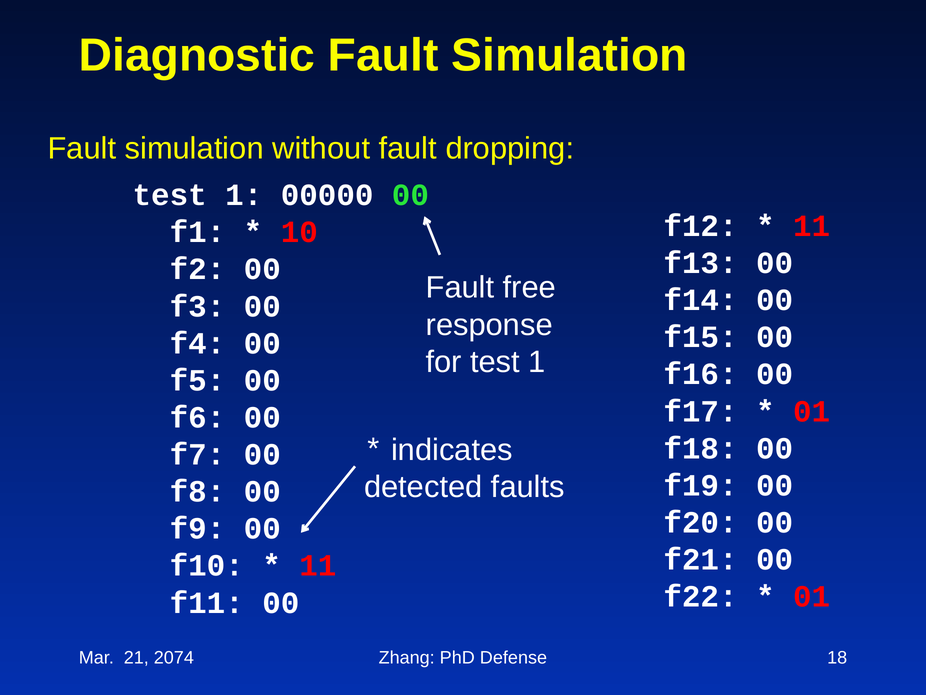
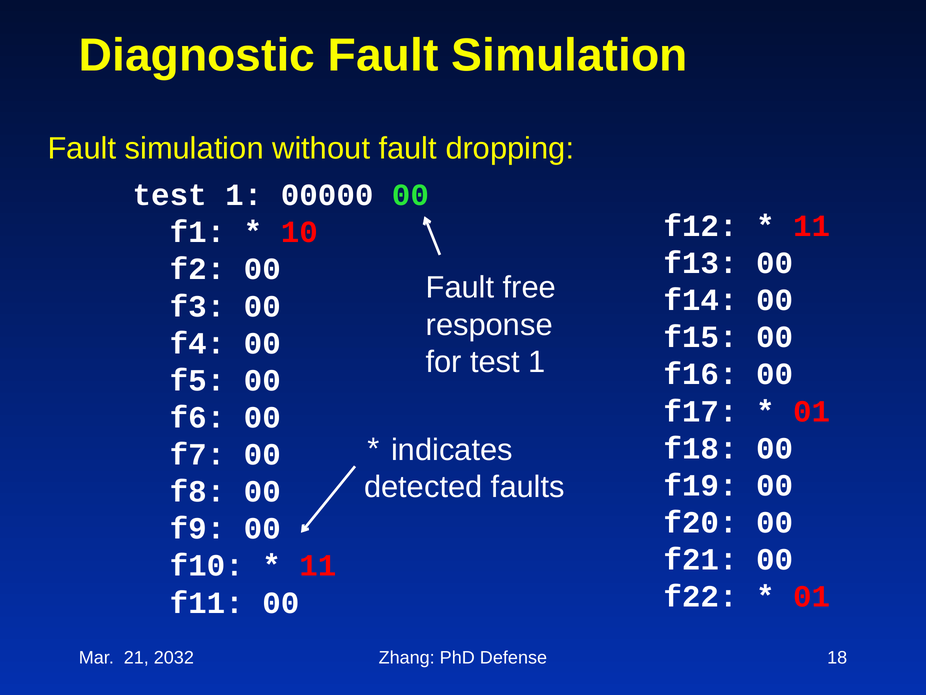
2074: 2074 -> 2032 (174, 657)
